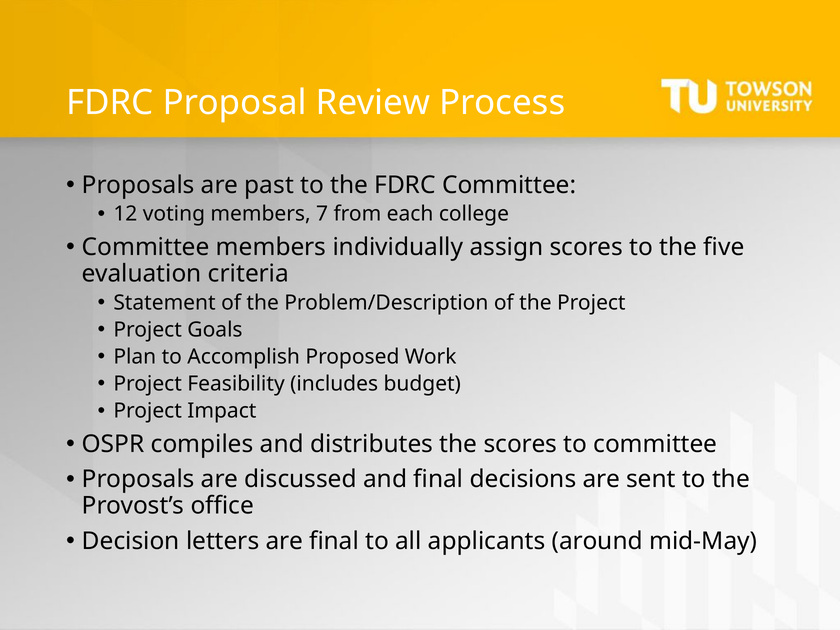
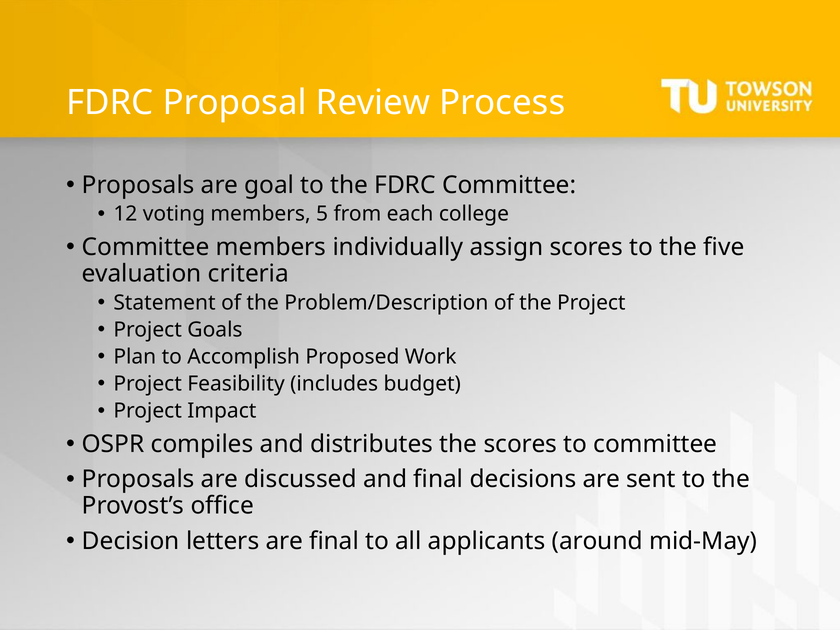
past: past -> goal (269, 185)
7: 7 -> 5 (322, 214)
